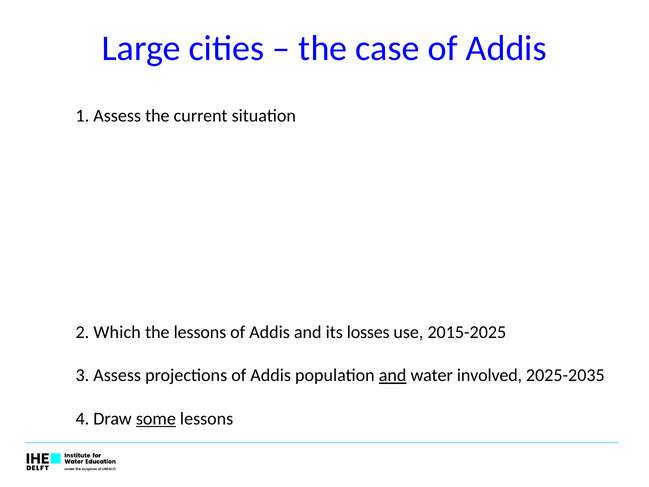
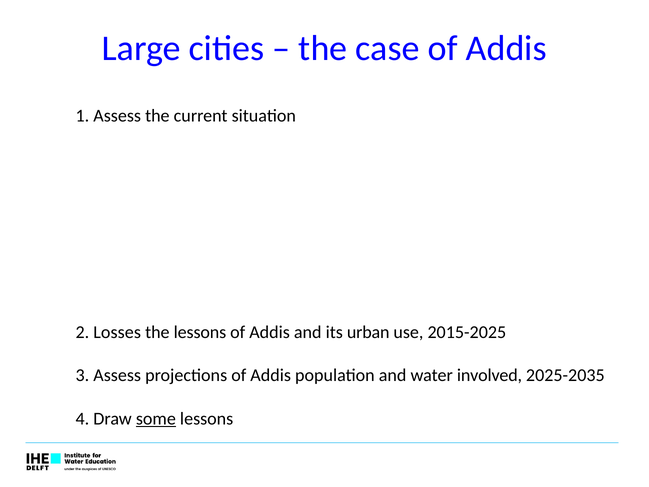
2 Which: Which -> Losses (117, 332)
its losses: losses -> urban (368, 332)
and underline: present -> none (393, 375)
